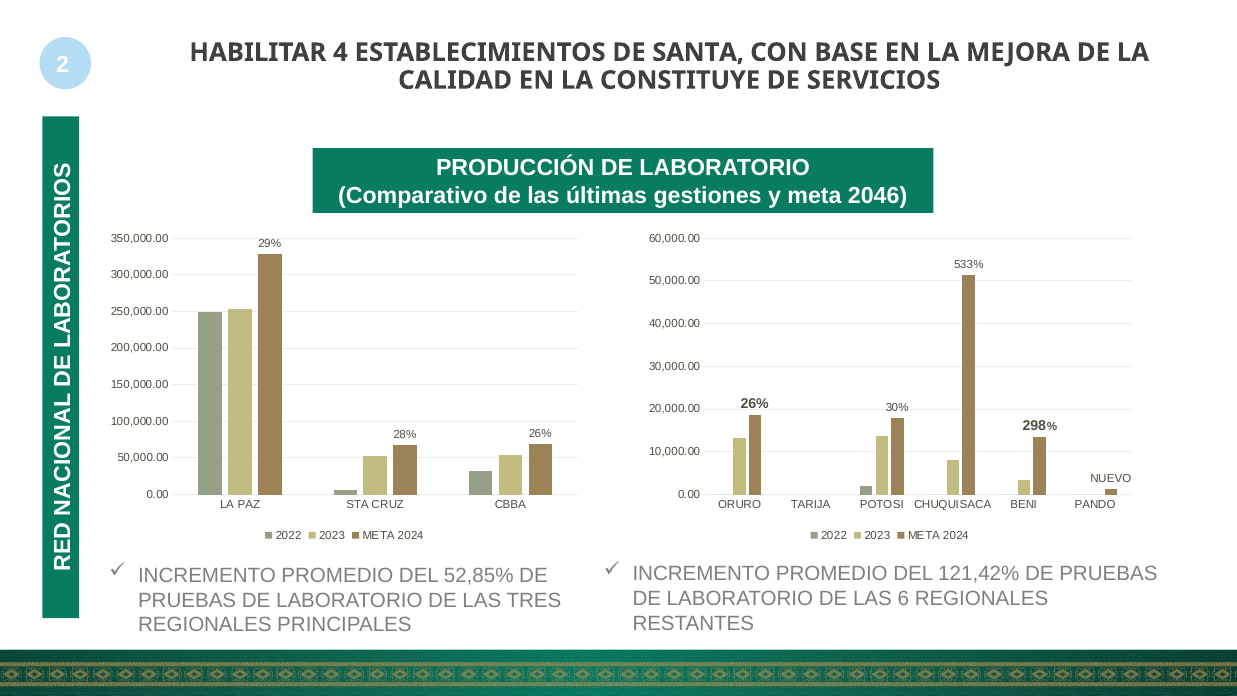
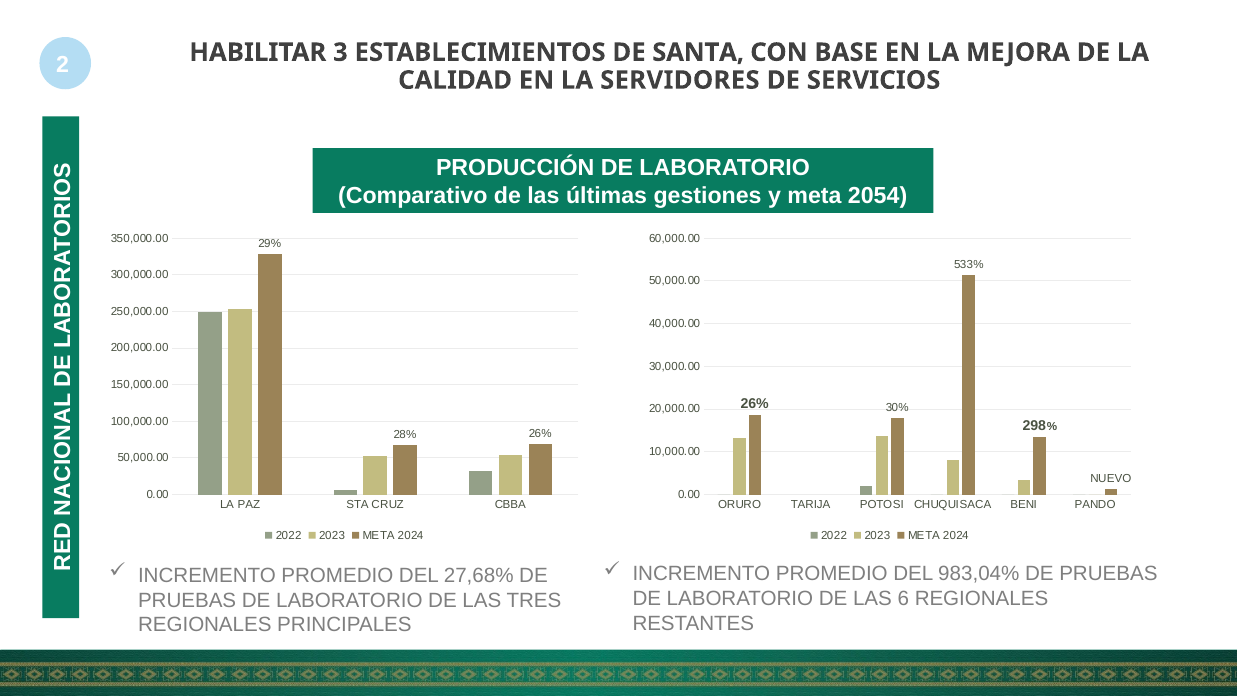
4: 4 -> 3 (340, 52)
CONSTITUYE: CONSTITUYE -> SERVIDORES (680, 80)
2046: 2046 -> 2054 (878, 196)
121,42%: 121,42% -> 983,04% (979, 574)
52,85%: 52,85% -> 27,68% (479, 575)
